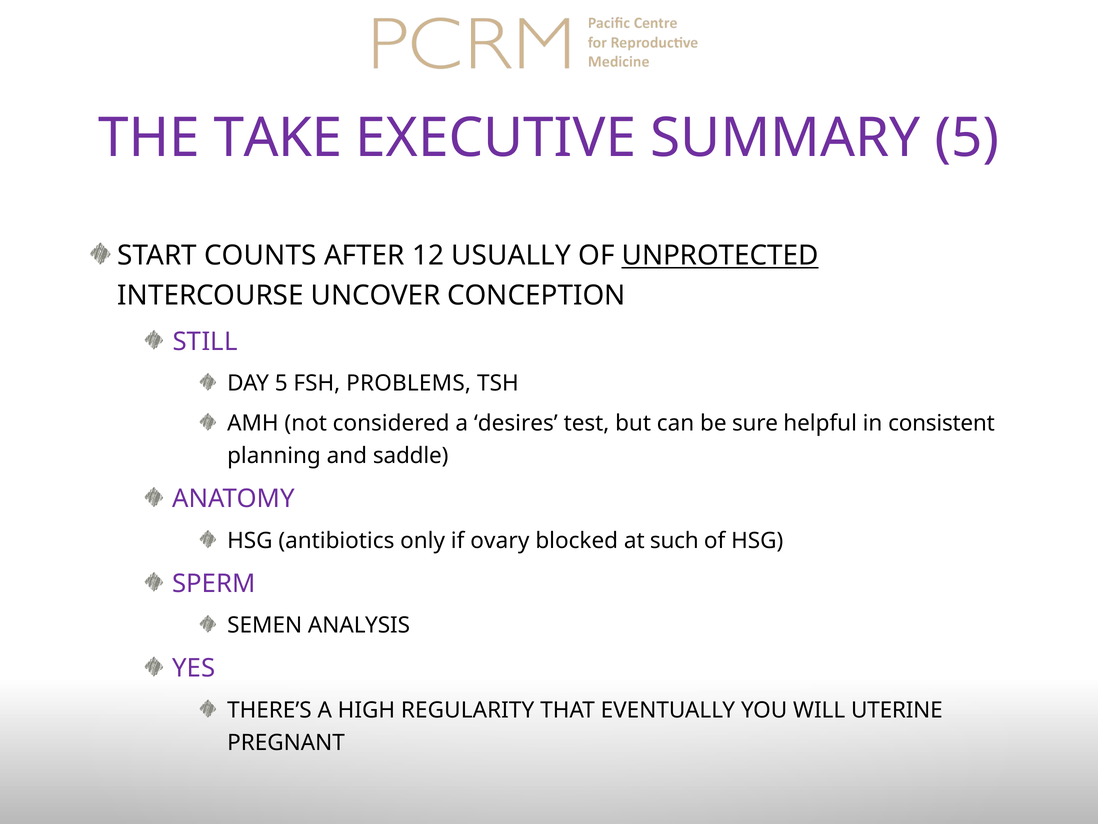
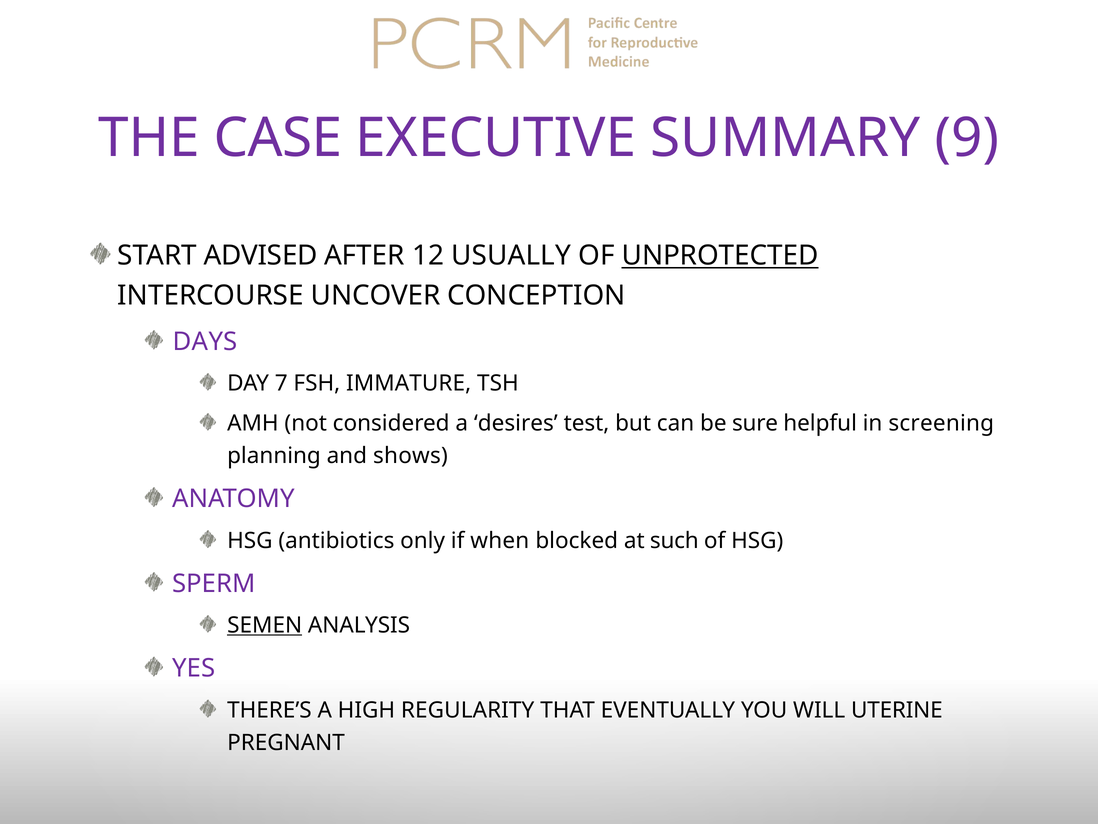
TAKE: TAKE -> CASE (278, 138)
SUMMARY 5: 5 -> 9 (967, 138)
COUNTS: COUNTS -> ADVISED (261, 255)
STILL: STILL -> DAYS (205, 341)
DAY 5: 5 -> 7 (281, 383)
PROBLEMS: PROBLEMS -> IMMATURE (409, 383)
consistent: consistent -> screening (941, 423)
saddle: saddle -> shows (410, 456)
ovary: ovary -> when (500, 540)
SEMEN underline: none -> present (265, 625)
